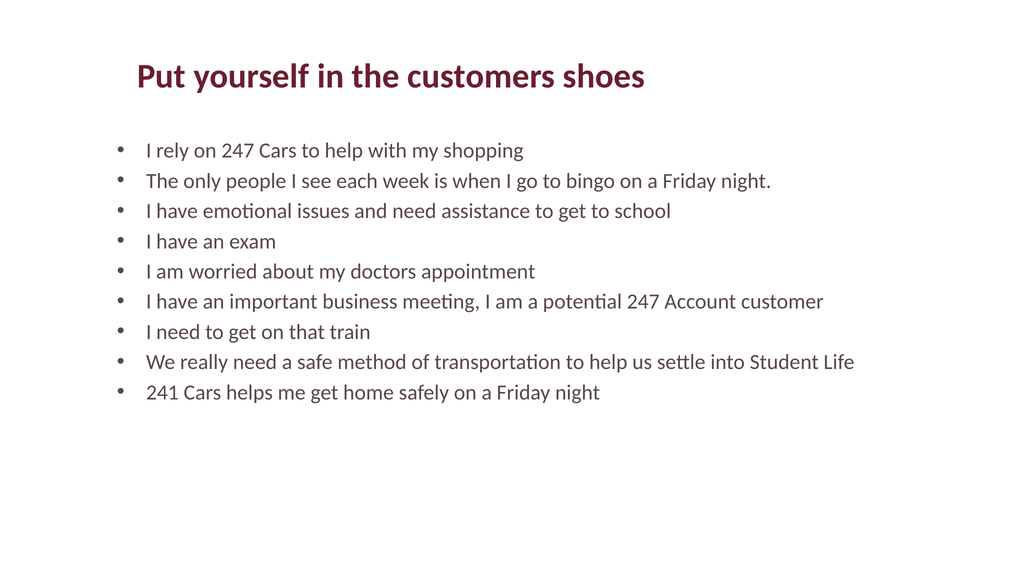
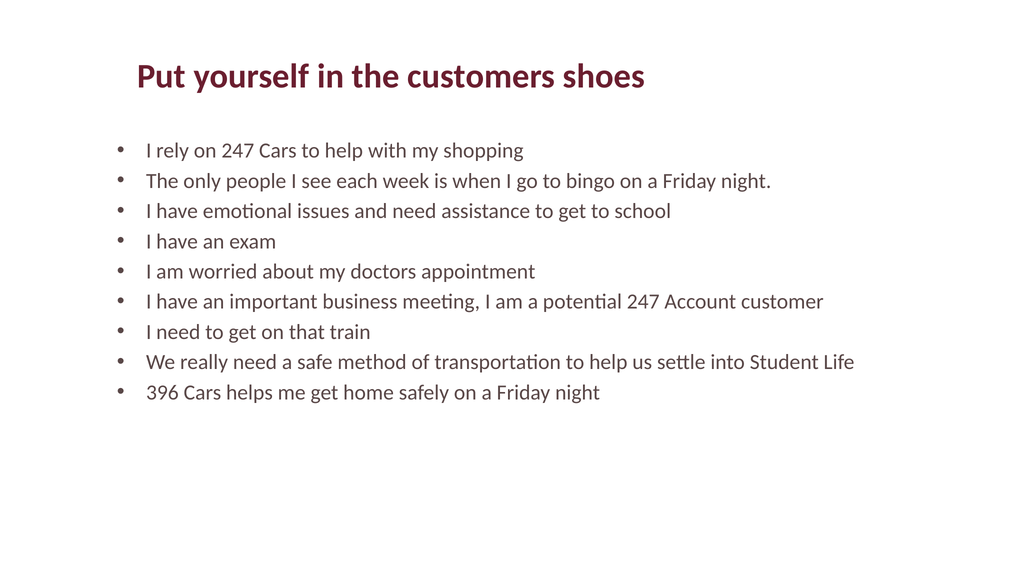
241: 241 -> 396 (162, 393)
